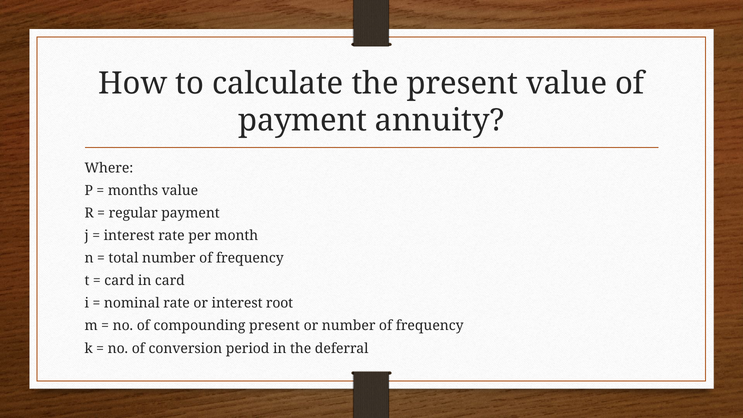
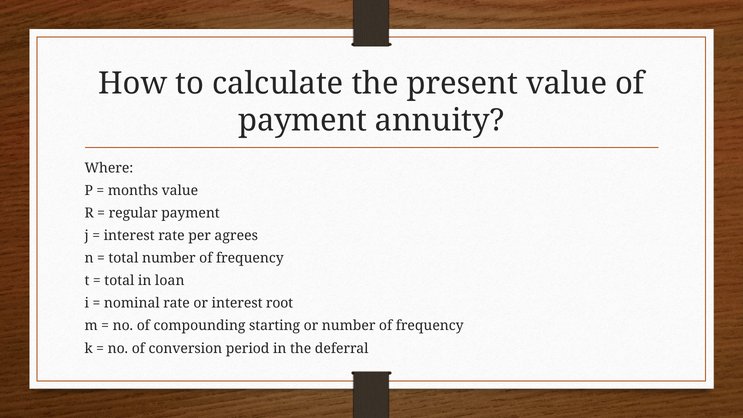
month: month -> agrees (236, 236)
card: card -> total (119, 281)
in card: card -> loan (170, 281)
compounding present: present -> starting (275, 326)
